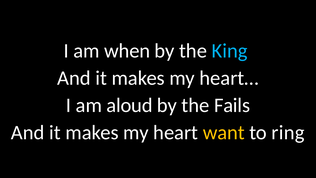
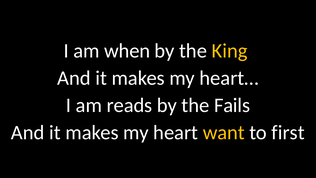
King colour: light blue -> yellow (230, 51)
aloud: aloud -> reads (129, 105)
ring: ring -> first (288, 132)
